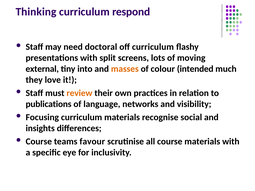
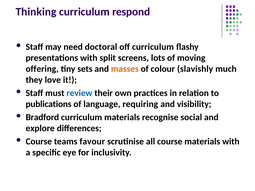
external: external -> offering (42, 69)
into: into -> sets (85, 69)
intended: intended -> slavishly (195, 69)
review colour: orange -> blue (79, 93)
networks: networks -> requiring (140, 104)
Focusing: Focusing -> Bradford (42, 117)
insights: insights -> explore (40, 128)
